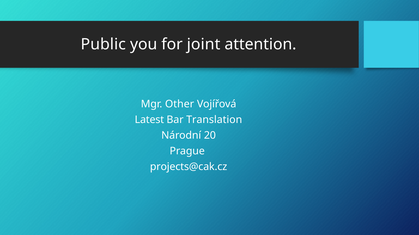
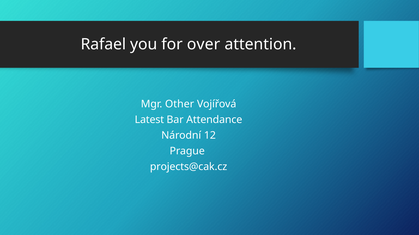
Public: Public -> Rafael (103, 44)
joint: joint -> over (204, 44)
Translation: Translation -> Attendance (214, 120)
20: 20 -> 12 (210, 136)
